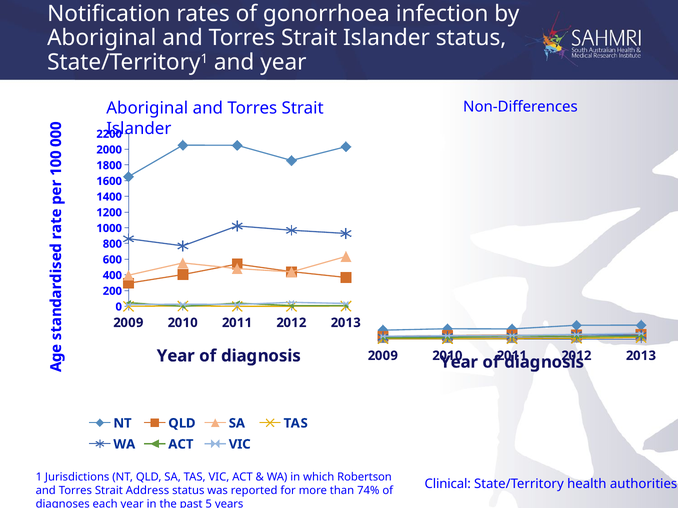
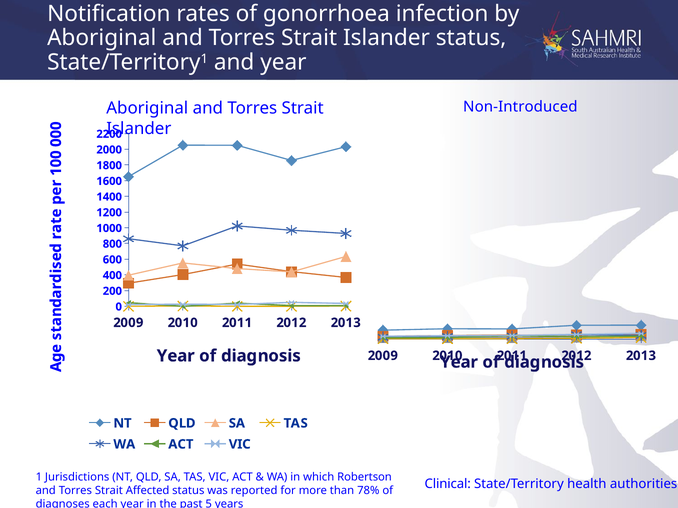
Non-Differences: Non-Differences -> Non-Introduced (520, 107)
Address: Address -> Affected (148, 491)
74%: 74% -> 78% (368, 491)
